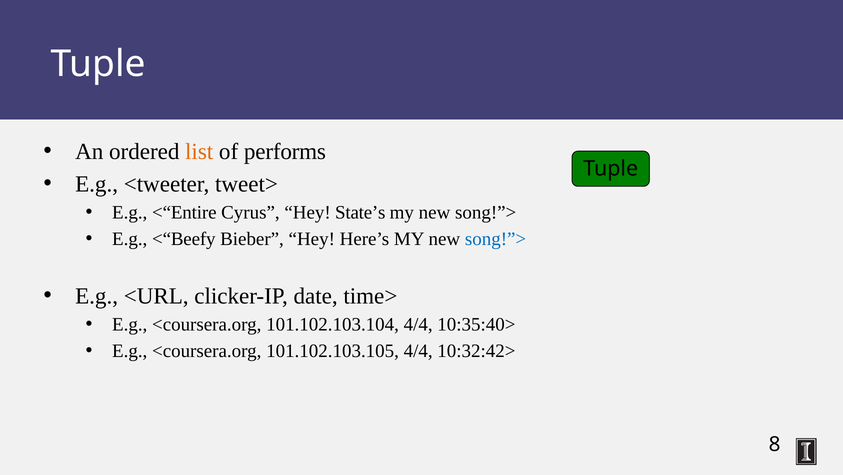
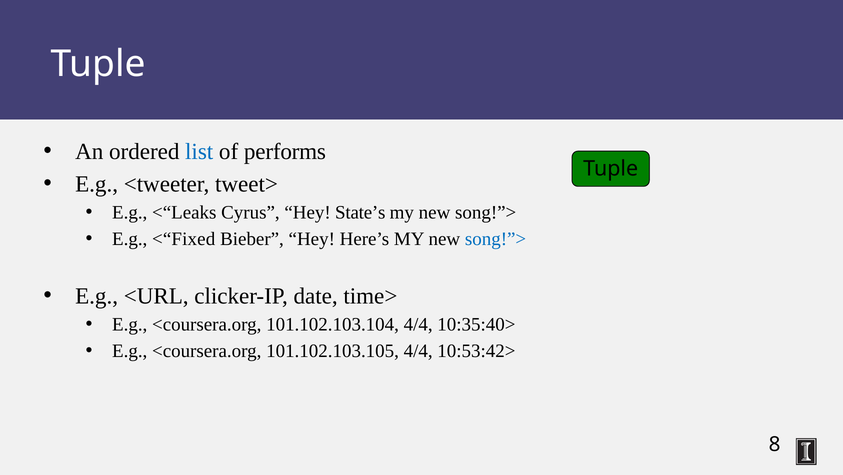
list colour: orange -> blue (199, 152)
<“Entire: <“Entire -> <“Leaks (184, 213)
<“Beefy: <“Beefy -> <“Fixed (184, 239)
10:32:42>: 10:32:42> -> 10:53:42> (476, 351)
